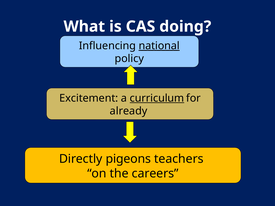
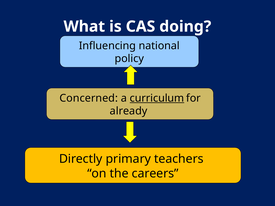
national underline: present -> none (159, 46)
Excitement: Excitement -> Concerned (89, 98)
pigeons: pigeons -> primary (128, 159)
